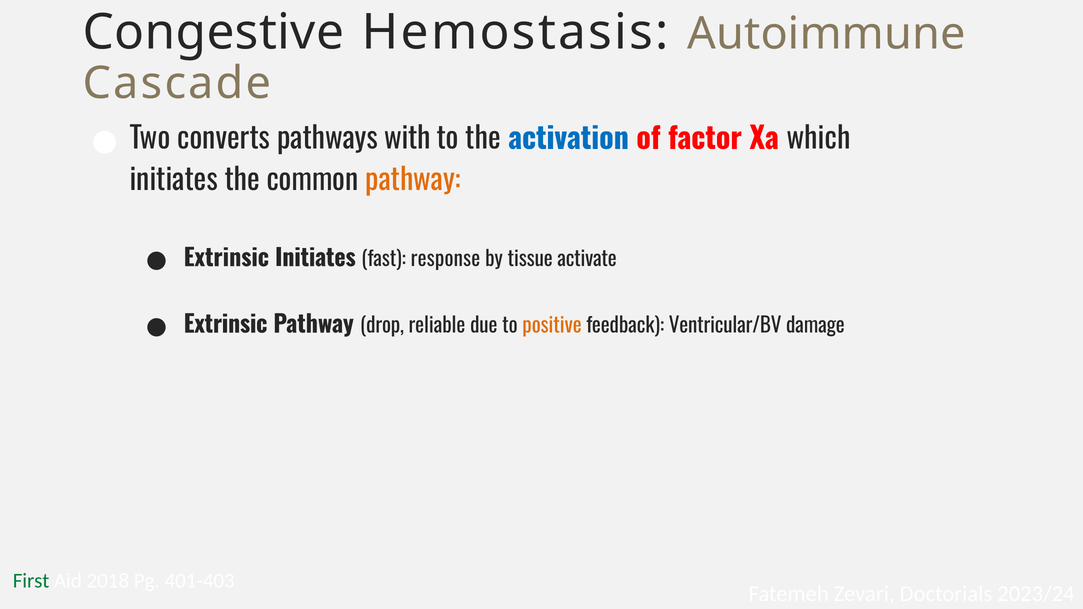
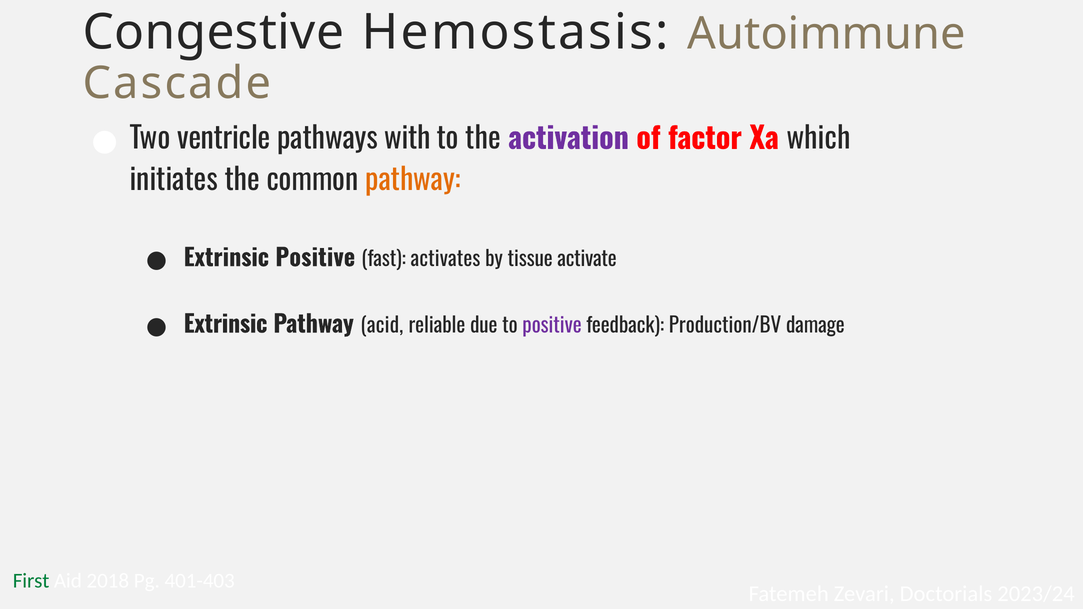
converts: converts -> ventricle (224, 139)
activation colour: blue -> purple (569, 139)
Extrinsic Initiates: Initiates -> Positive (315, 258)
response: response -> activates (445, 259)
drop: drop -> acid (382, 326)
positive colour: orange -> purple (552, 326)
Ventricular/BV: Ventricular/BV -> Production/BV (725, 326)
